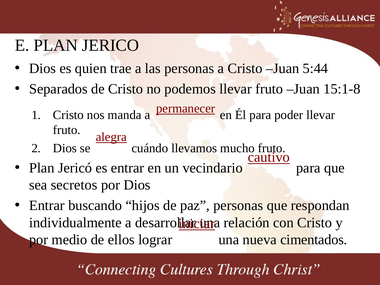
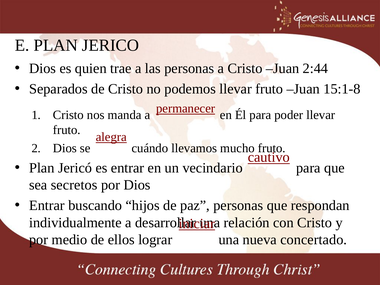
5:44: 5:44 -> 2:44 (315, 68)
cimentados: cimentados -> concertado (314, 240)
